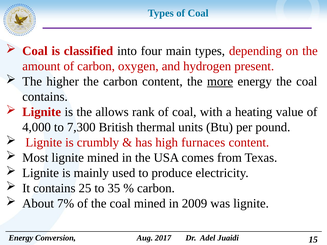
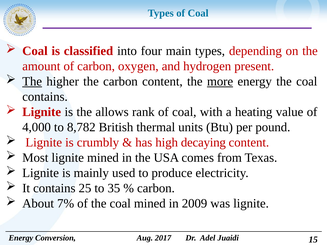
The underline: none -> present (32, 82)
7,300: 7,300 -> 8,782 (81, 127)
furnaces: furnaces -> decaying (203, 143)
